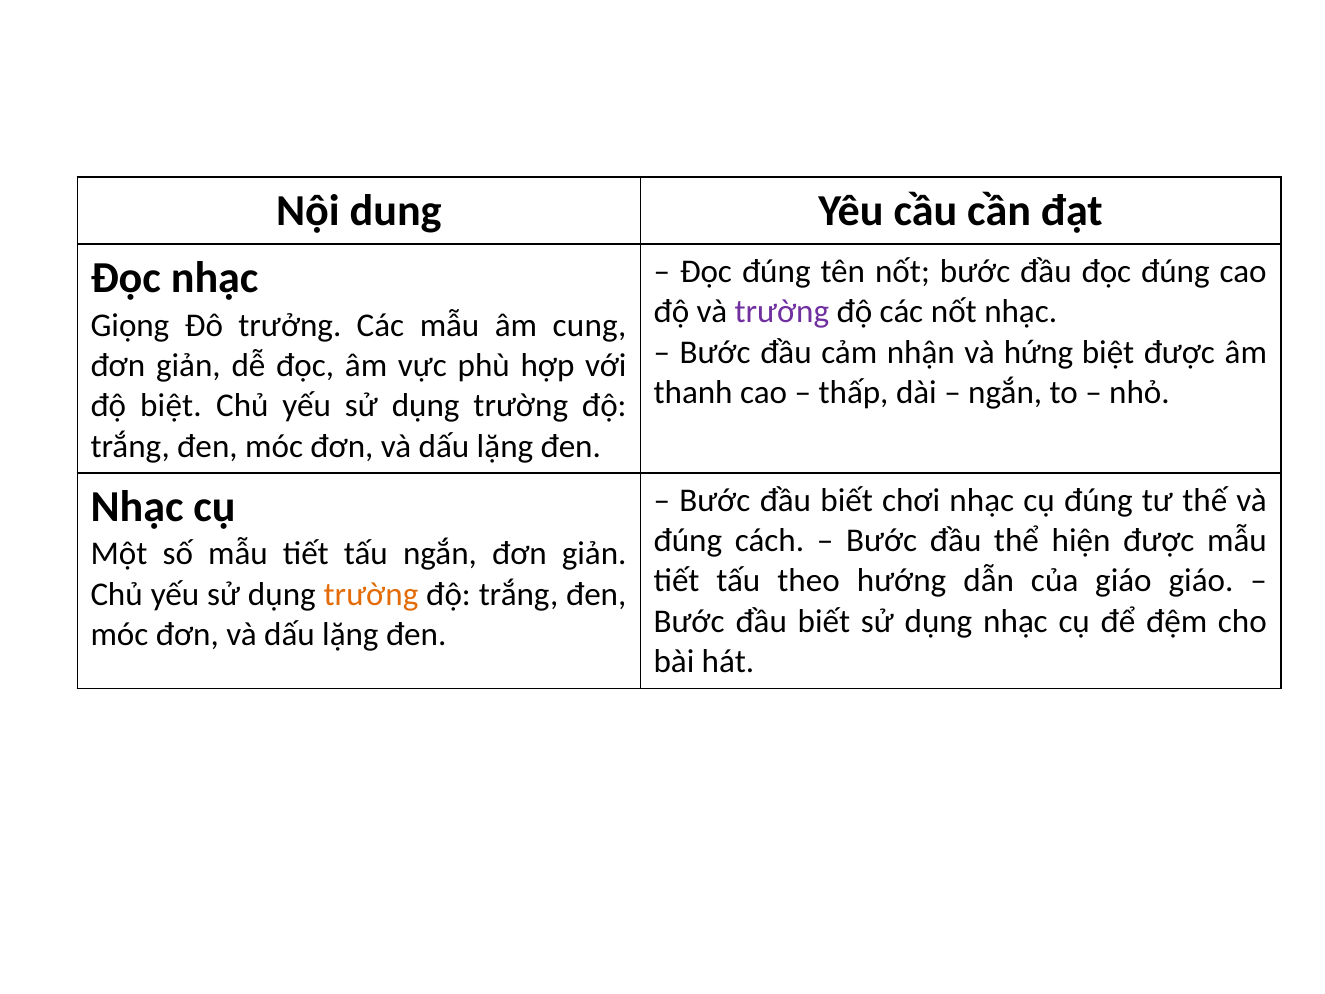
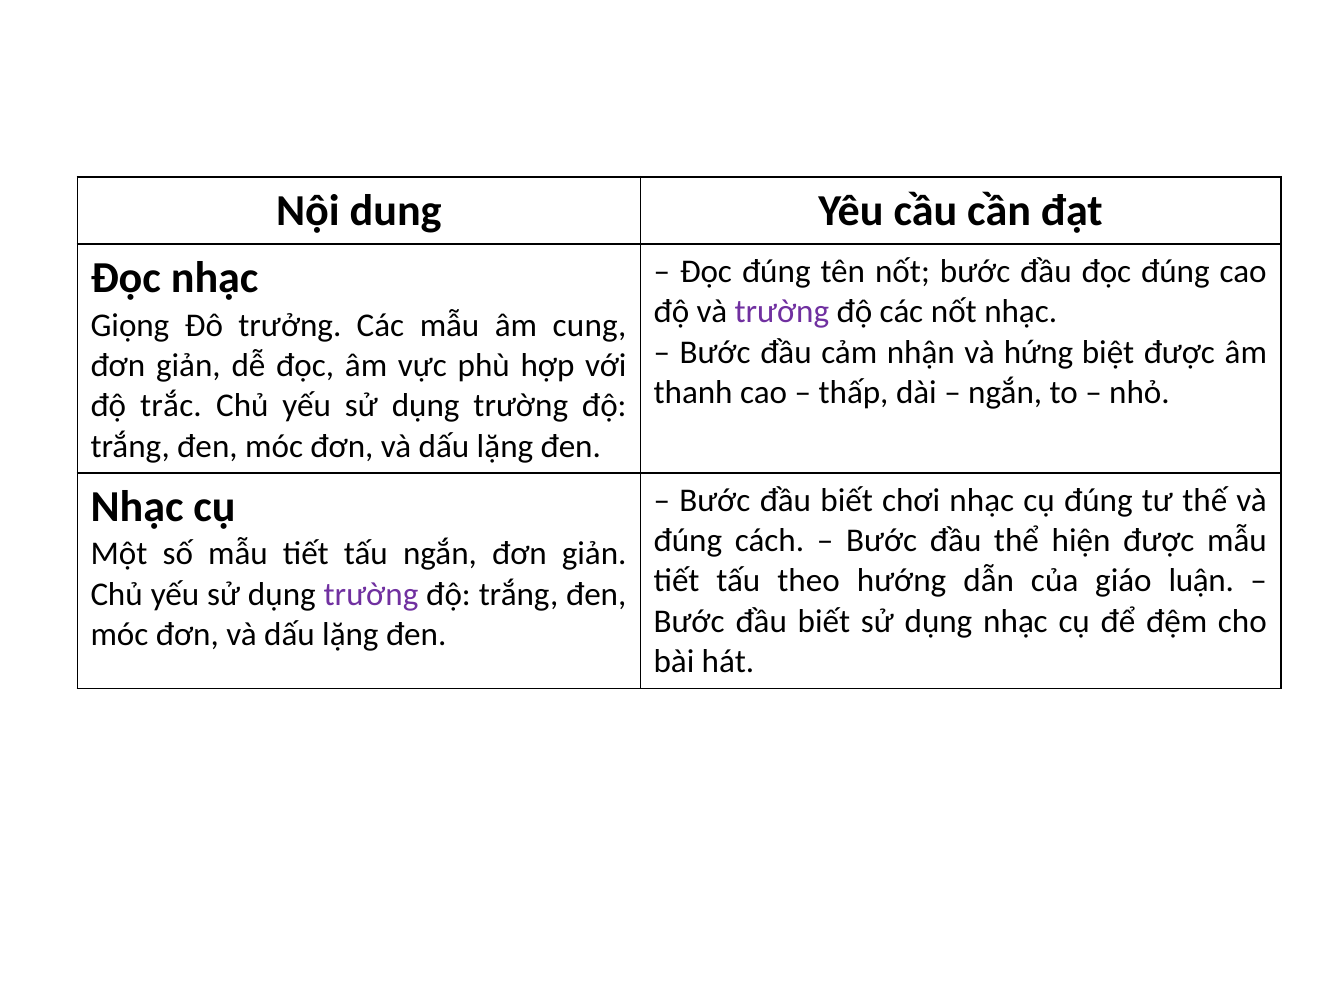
độ biệt: biệt -> trắc (171, 406)
giáo giáo: giáo -> luận (1201, 581)
trường colour: orange -> purple (371, 594)
